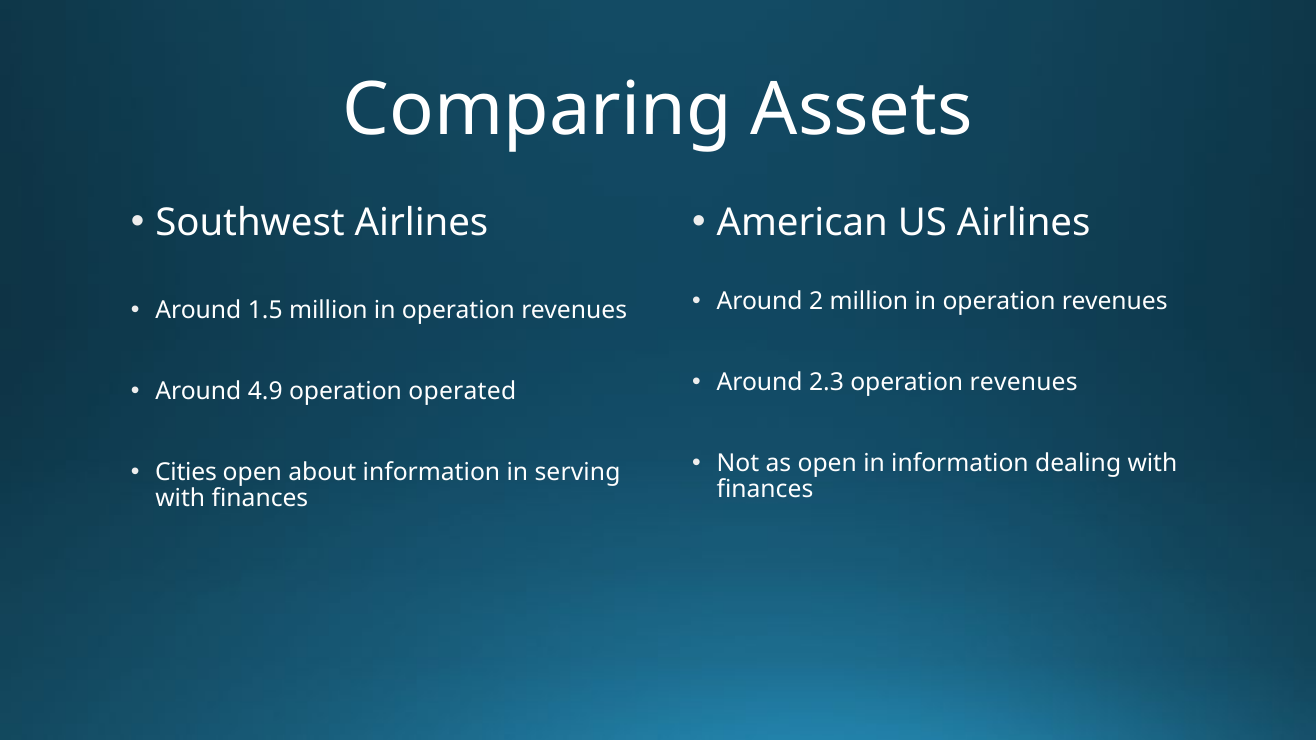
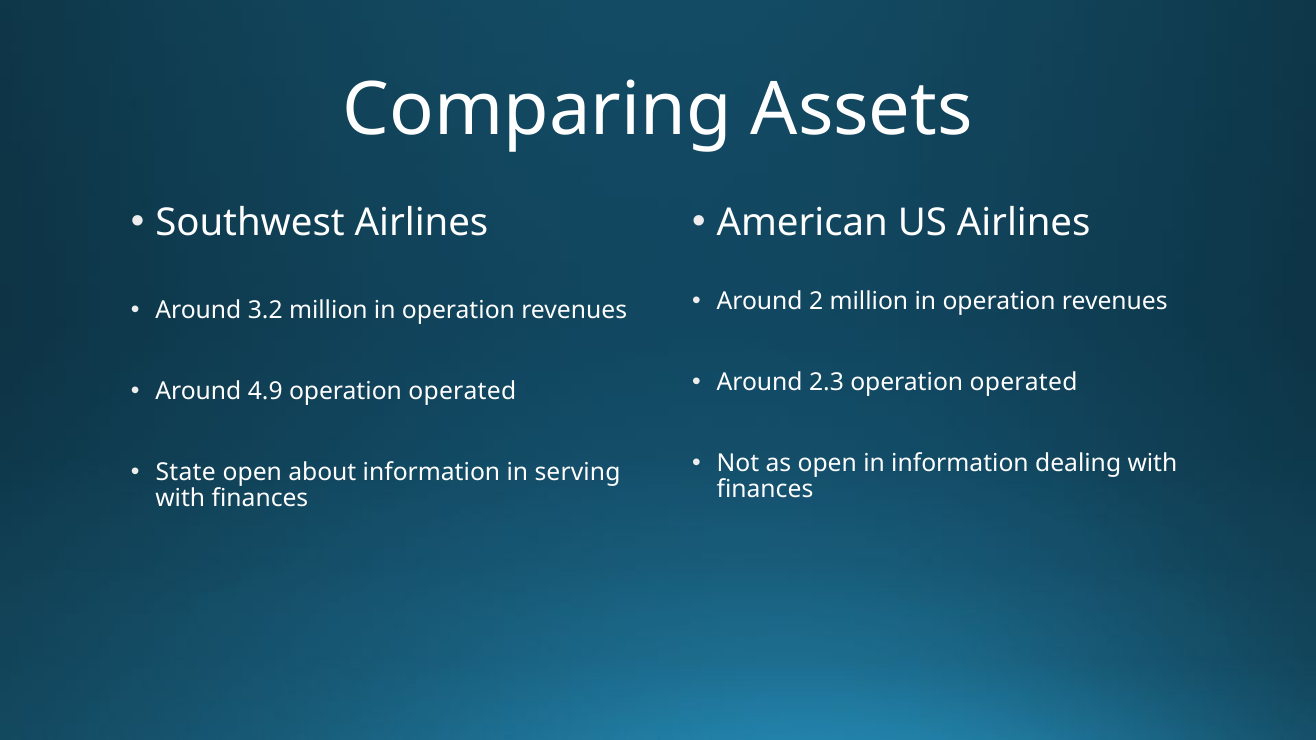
1.5: 1.5 -> 3.2 (265, 311)
2.3 operation revenues: revenues -> operated (1024, 383)
Cities: Cities -> State (186, 472)
